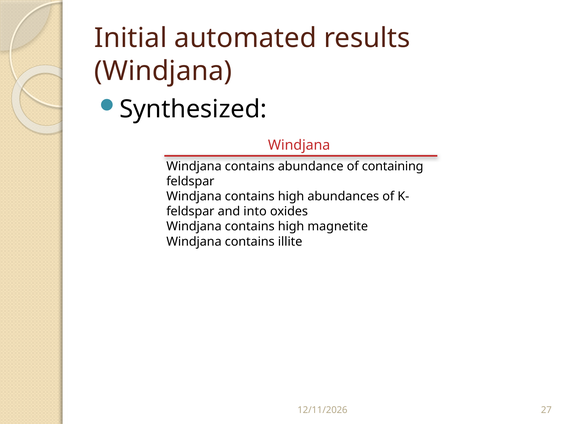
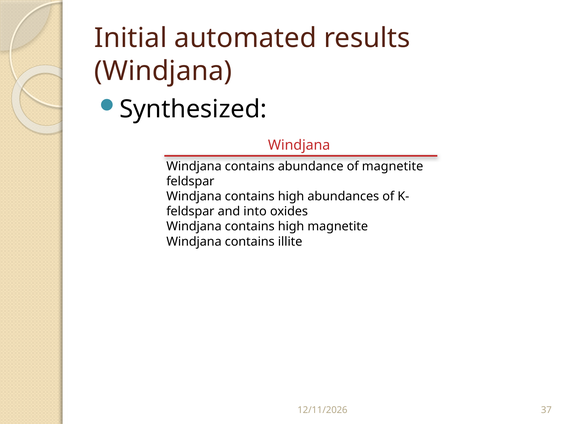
of containing: containing -> magnetite (393, 166)
27: 27 -> 37 (546, 410)
